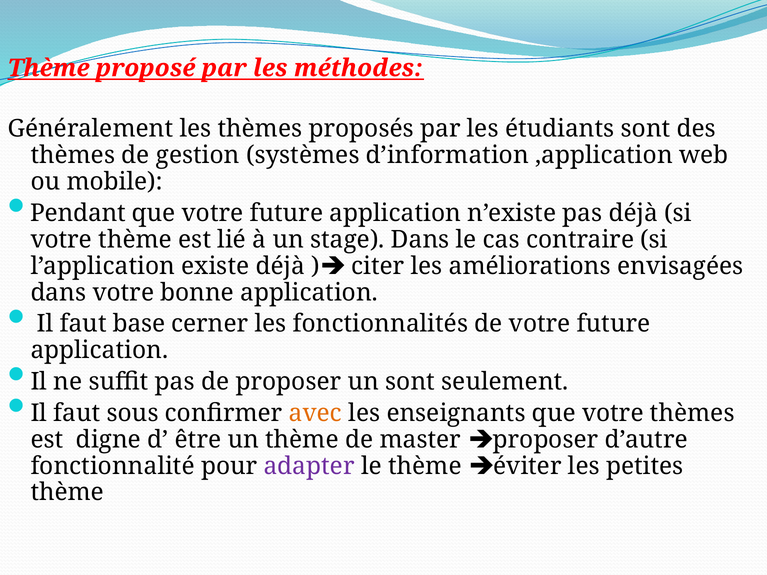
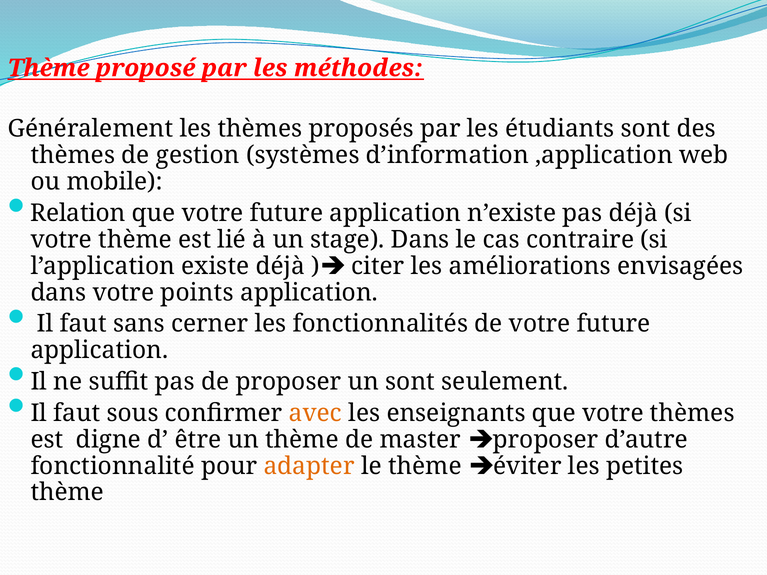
Pendant: Pendant -> Relation (78, 213)
bonne: bonne -> points (197, 293)
base: base -> sans (139, 324)
adapter colour: purple -> orange (309, 466)
